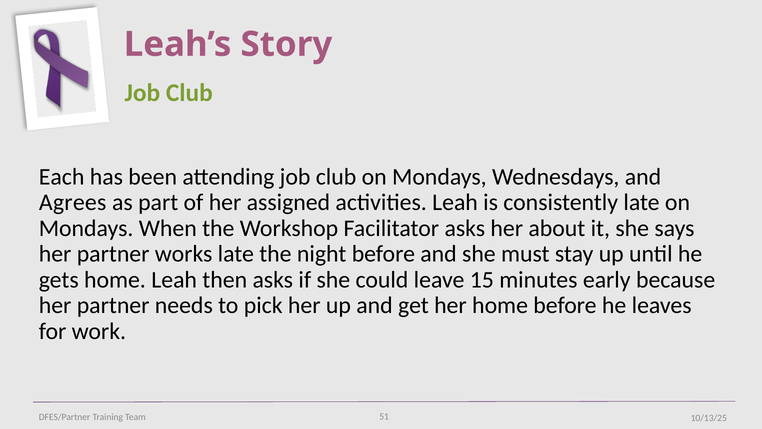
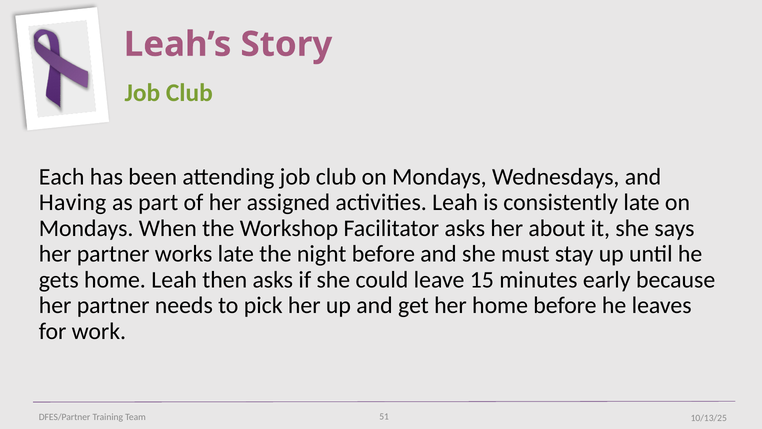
Agrees: Agrees -> Having (73, 202)
